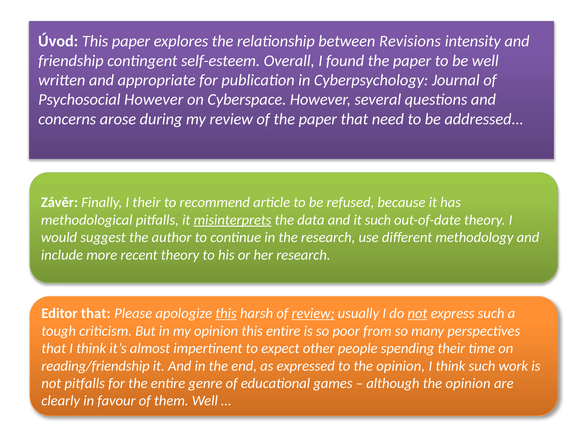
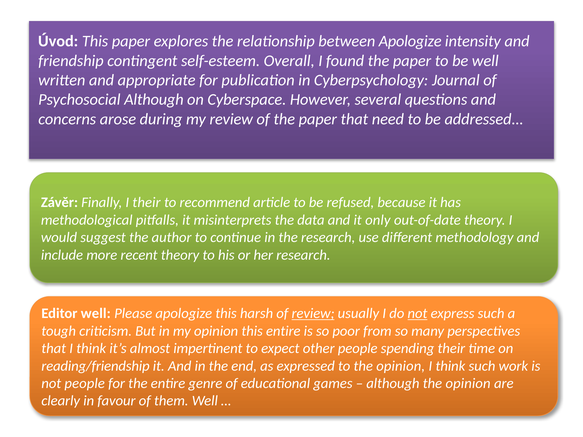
between Revisions: Revisions -> Apologize (410, 41)
Psychosocial However: However -> Although (154, 100)
misinterprets underline: present -> none (233, 220)
it such: such -> only (378, 220)
Editor that: that -> well (96, 314)
this underline: present -> none (226, 314)
not pitfalls: pitfalls -> people (85, 384)
